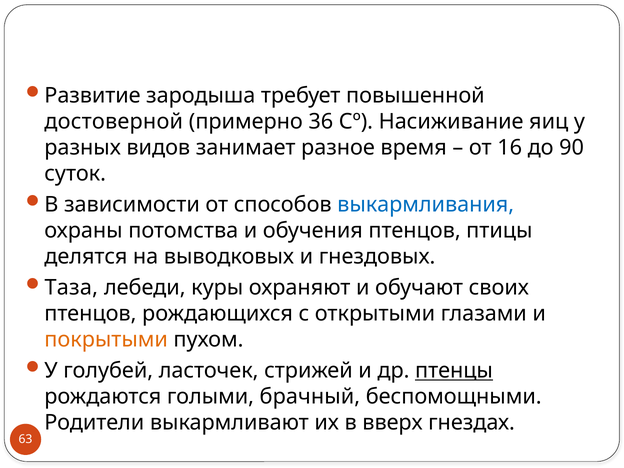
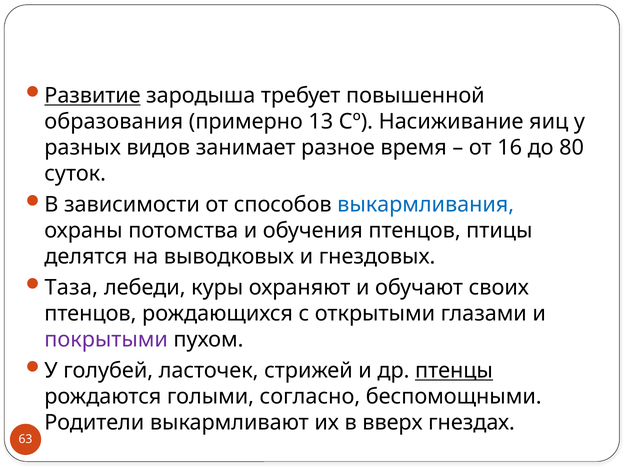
Развитие underline: none -> present (92, 96)
достоверной: достоверной -> образования (114, 122)
36: 36 -> 13 (321, 122)
90: 90 -> 80 (572, 148)
покрытыми colour: orange -> purple (106, 340)
брачный: брачный -> согласно (310, 397)
